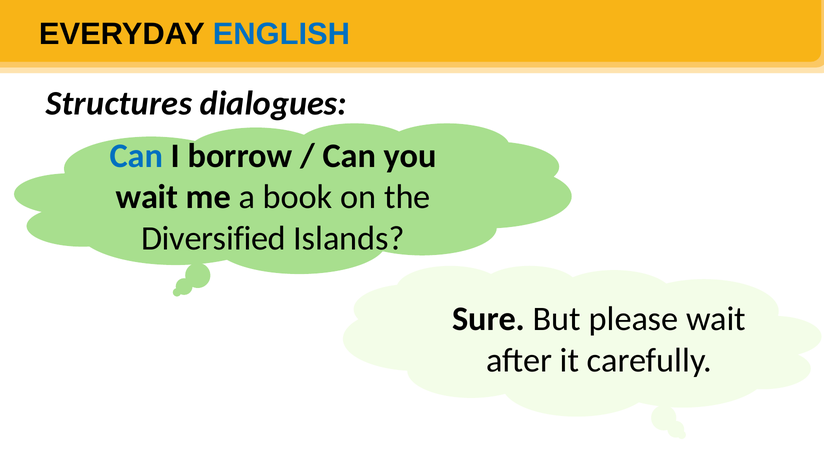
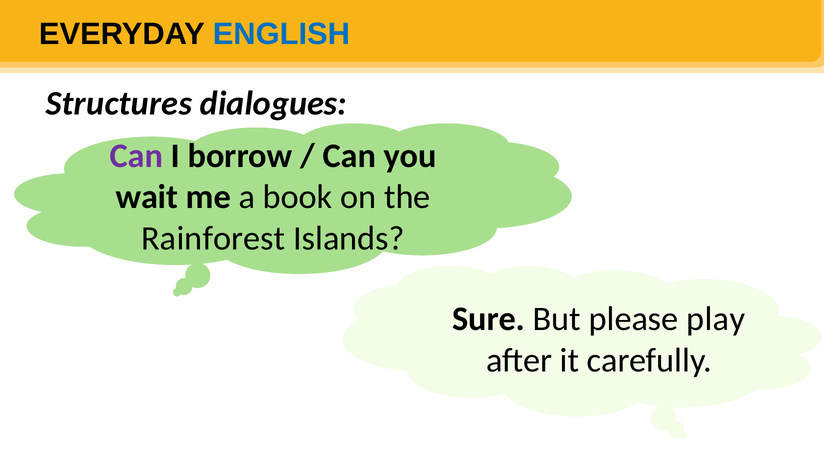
Can colour: blue -> purple (136, 156)
Diversified: Diversified -> Rainforest (213, 238)
please wait: wait -> play (716, 319)
